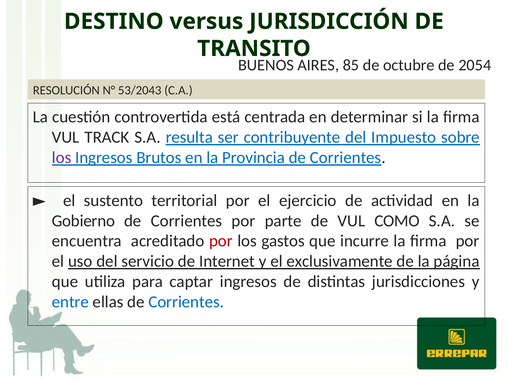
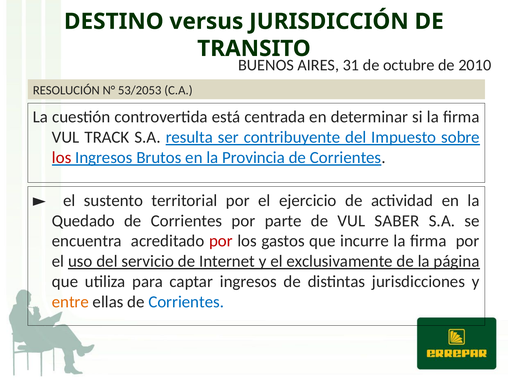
85: 85 -> 31 (351, 65)
2054: 2054 -> 2010 (475, 65)
53/2043: 53/2043 -> 53/2053 (140, 90)
los colour: purple -> red (62, 158)
Gobierno: Gobierno -> Quedado (83, 221)
COMO: COMO -> SABER (397, 221)
entre colour: blue -> orange (70, 302)
